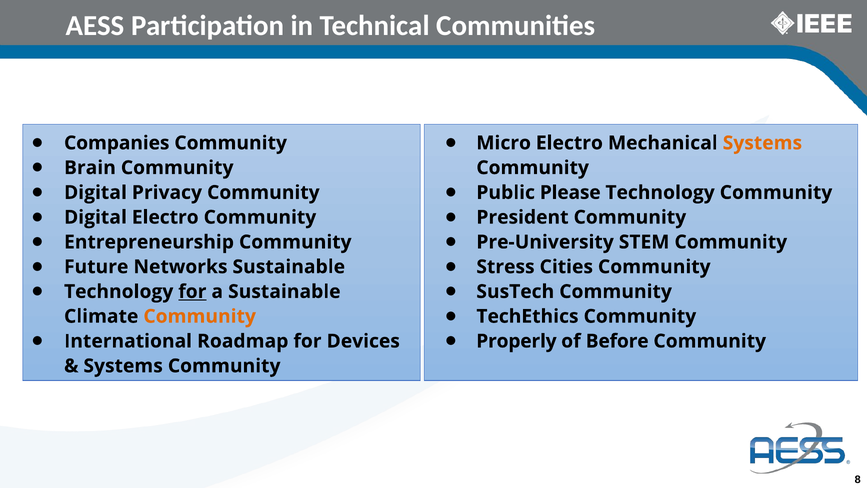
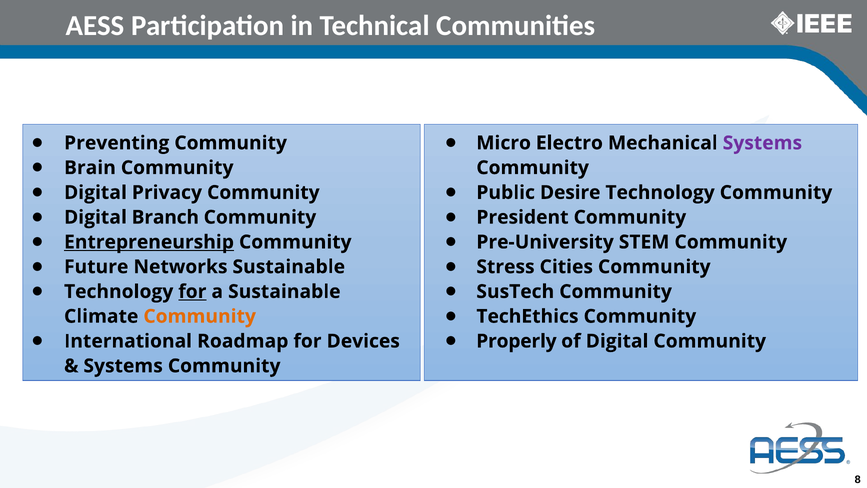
Companies: Companies -> Preventing (117, 143)
Systems colour: orange -> purple (762, 143)
Please: Please -> Desire (570, 192)
Digital Electro: Electro -> Branch (165, 217)
Entrepreneurship underline: none -> present (149, 242)
of Before: Before -> Digital (617, 341)
